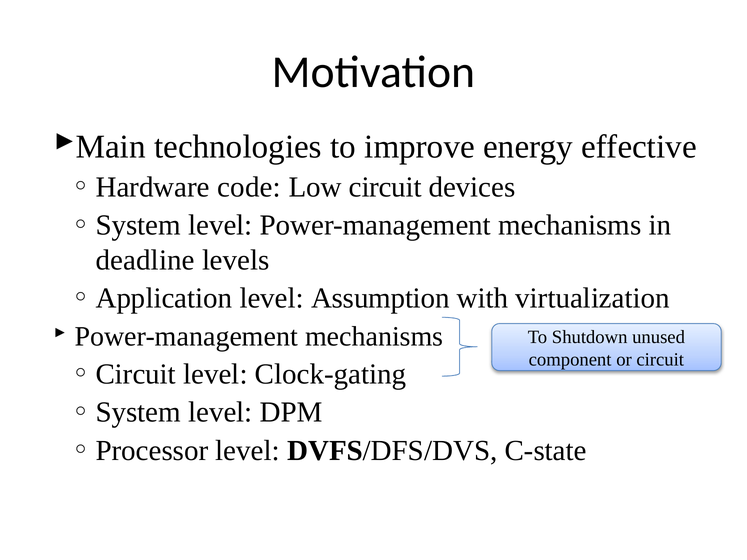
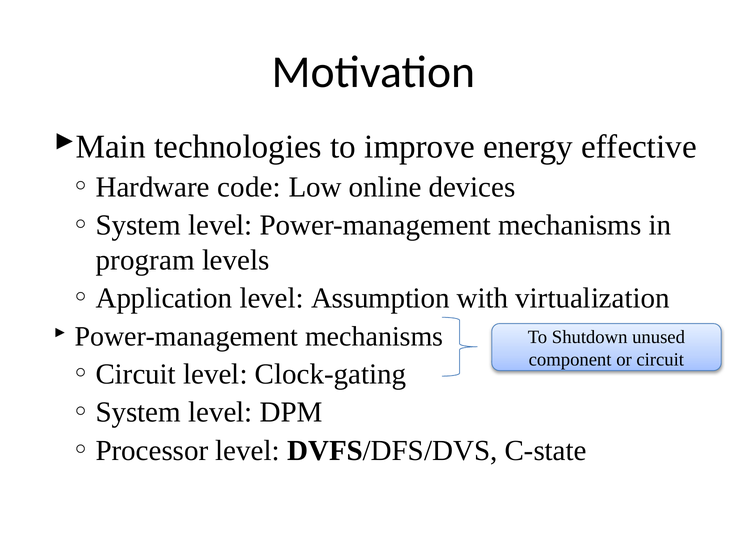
Low circuit: circuit -> online (385, 187)
deadline: deadline -> program (145, 260)
